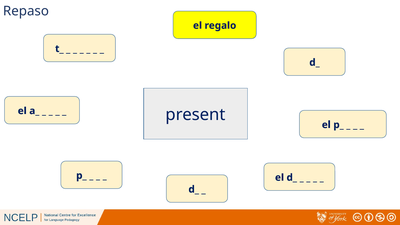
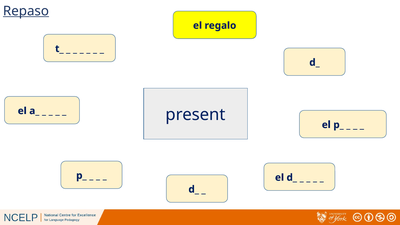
Repaso underline: none -> present (26, 11)
